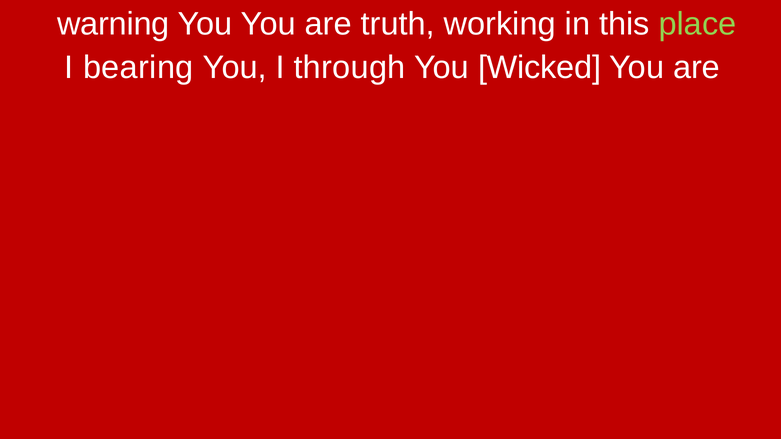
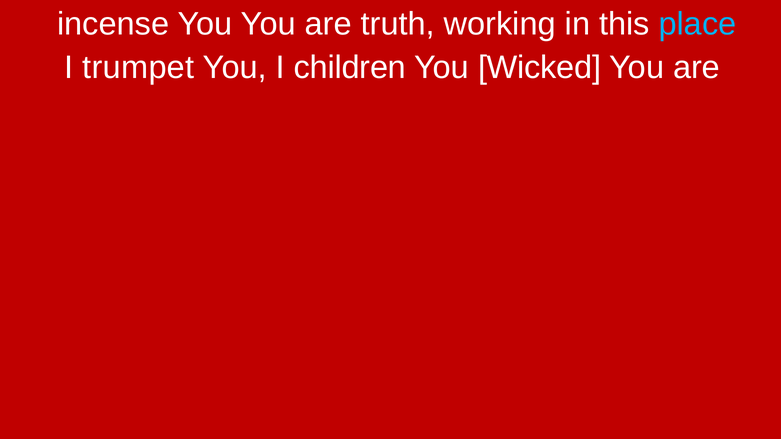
warning: warning -> incense (113, 24)
place colour: light green -> light blue (698, 24)
bearing: bearing -> trumpet (138, 67)
through: through -> children (350, 67)
